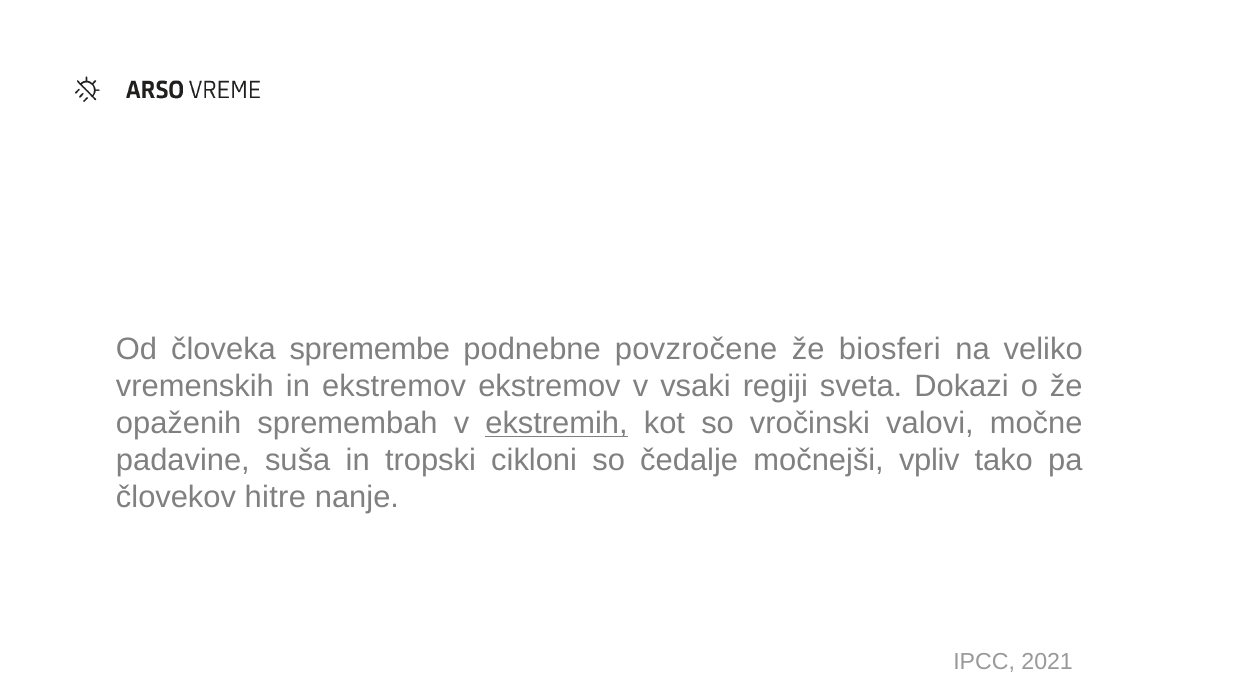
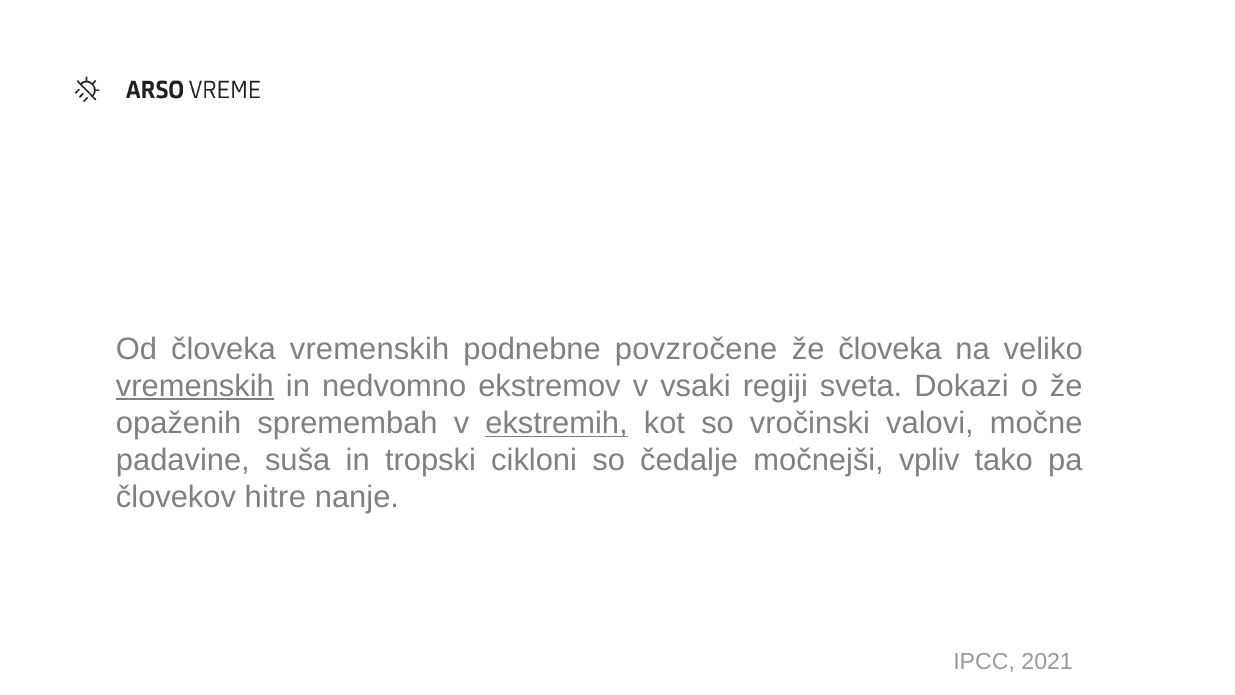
človeka spremembe: spremembe -> vremenskih (370, 349)
že biosferi: biosferi -> človeka (890, 349)
vremenskih underline: none -> present (195, 386)
in ekstremov: ekstremov -> nedvomno (394, 386)
